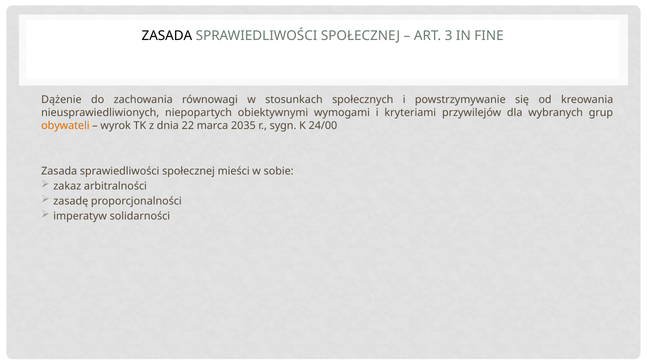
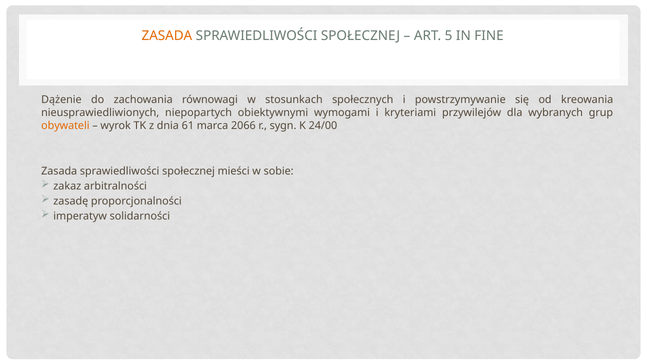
ZASADA colour: black -> orange (167, 36)
3: 3 -> 5 (449, 36)
22: 22 -> 61 (188, 126)
2035: 2035 -> 2066 (243, 126)
